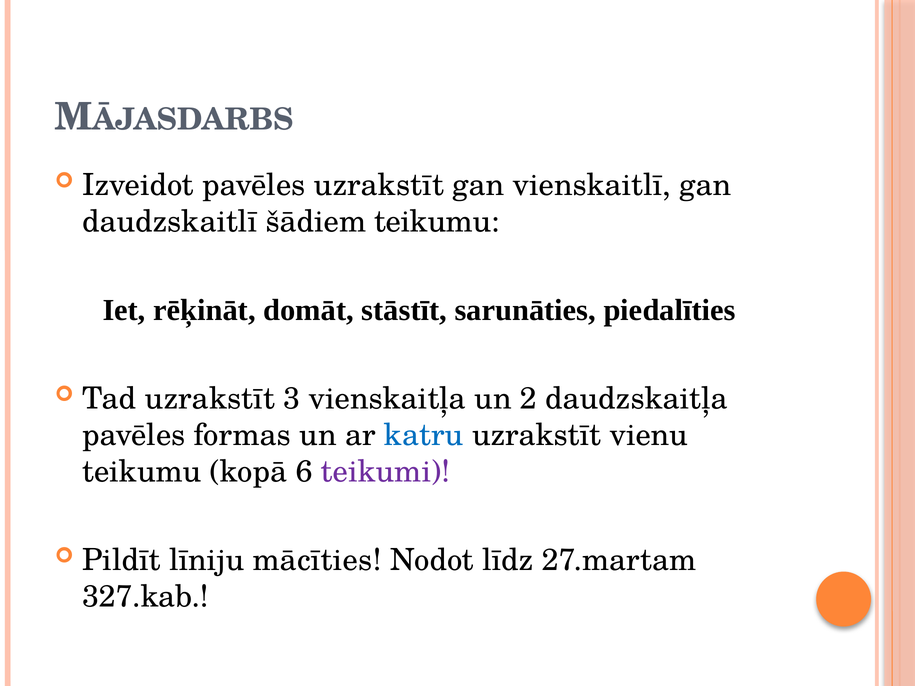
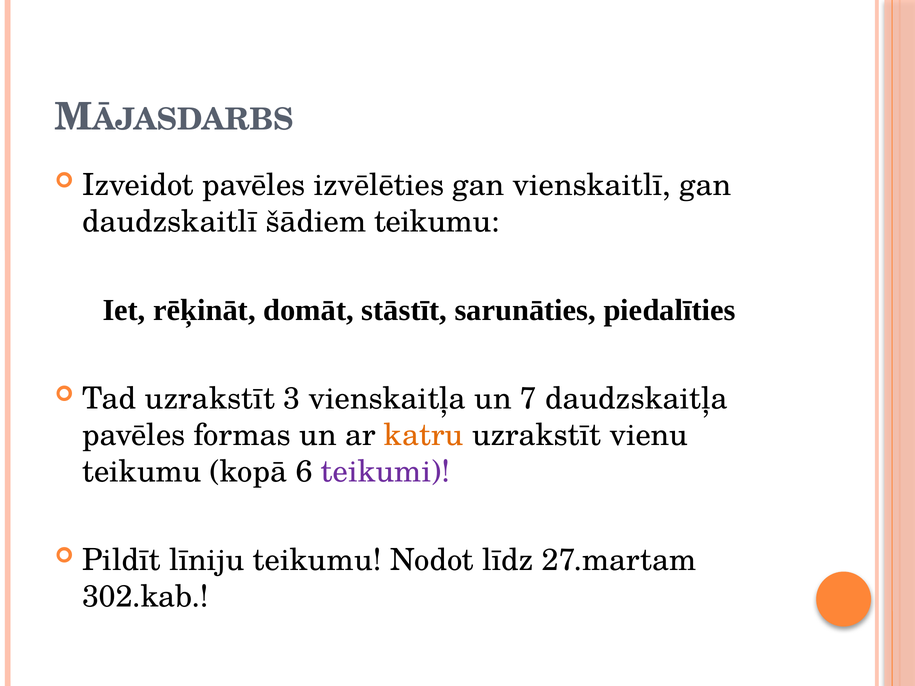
pavēles uzrakstīt: uzrakstīt -> izvēlēties (379, 185)
2: 2 -> 7 (528, 399)
katru colour: blue -> orange (424, 435)
līniju mācīties: mācīties -> teikumu (317, 560)
327.kab: 327.kab -> 302.kab (146, 597)
